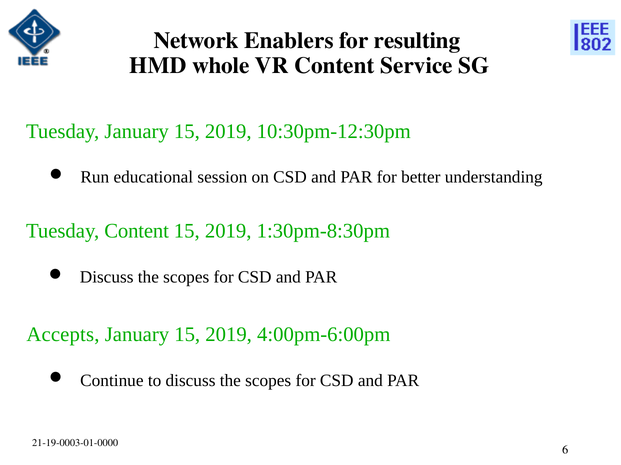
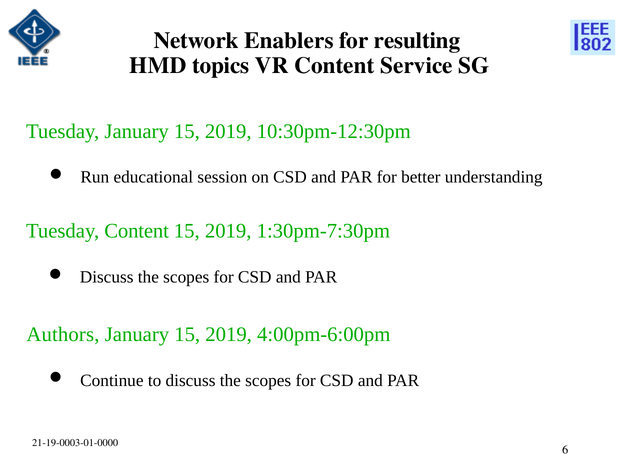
whole: whole -> topics (221, 66)
1:30pm-8:30pm: 1:30pm-8:30pm -> 1:30pm-7:30pm (323, 231)
Accepts: Accepts -> Authors (63, 335)
